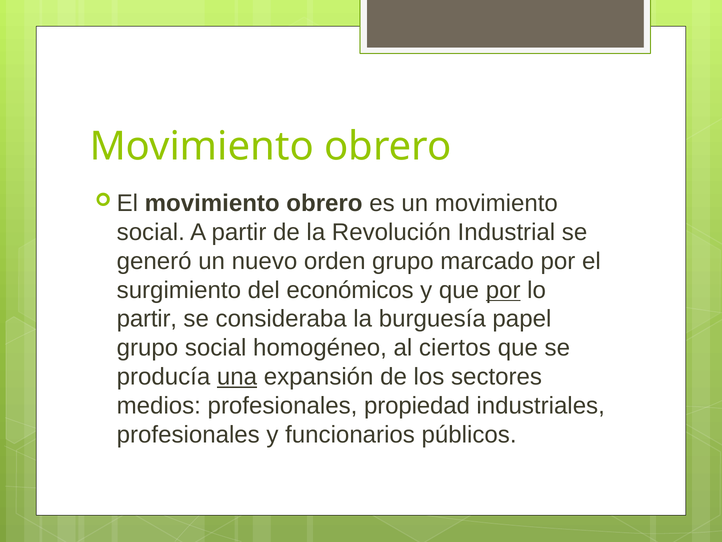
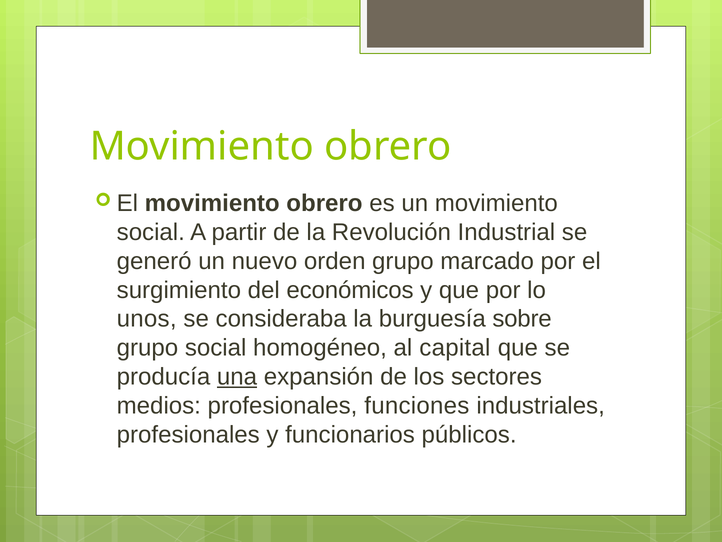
por underline: present -> none (503, 290)
partir: partir -> unos (147, 319)
papel: papel -> sobre (522, 319)
ciertos: ciertos -> capital (455, 348)
propiedad: propiedad -> funciones (417, 405)
